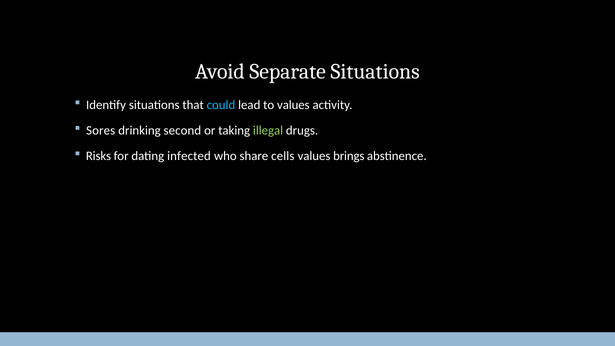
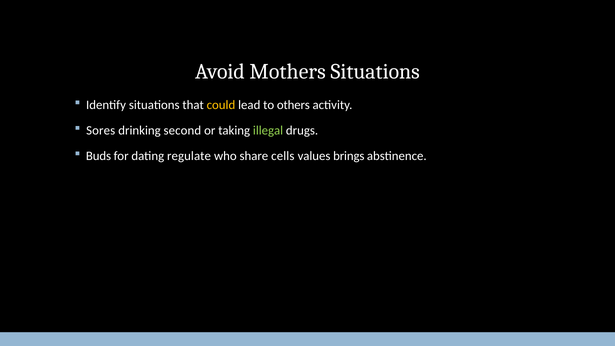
Separate: Separate -> Mothers (288, 72)
could colour: light blue -> yellow (221, 105)
to values: values -> others (293, 105)
Risks: Risks -> Buds (99, 156)
infected: infected -> regulate (189, 156)
